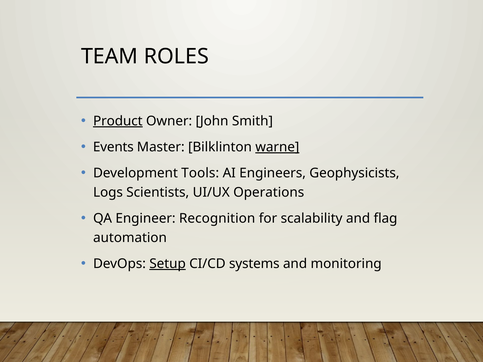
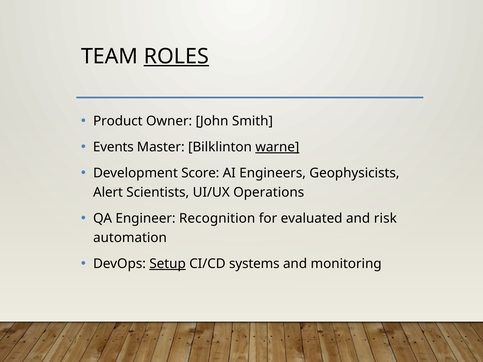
ROLES underline: none -> present (176, 56)
Product underline: present -> none (118, 121)
Tools: Tools -> Score (200, 173)
Logs: Logs -> Alert (108, 192)
scalability: scalability -> evaluated (312, 219)
flag: flag -> risk (385, 219)
